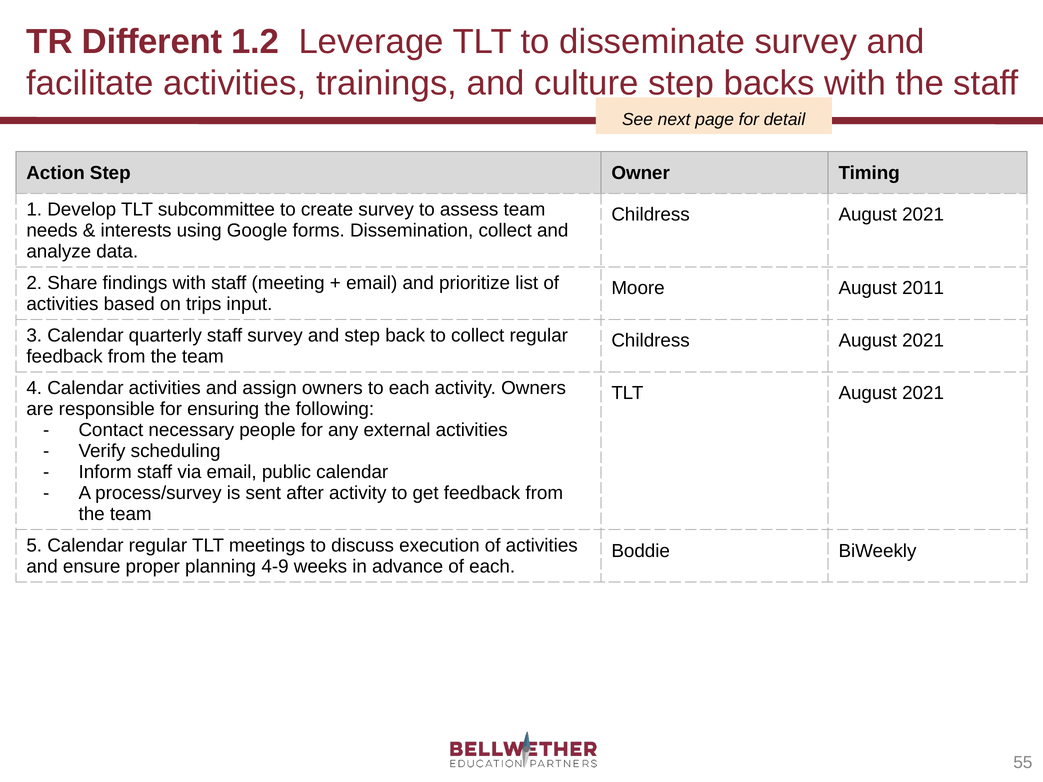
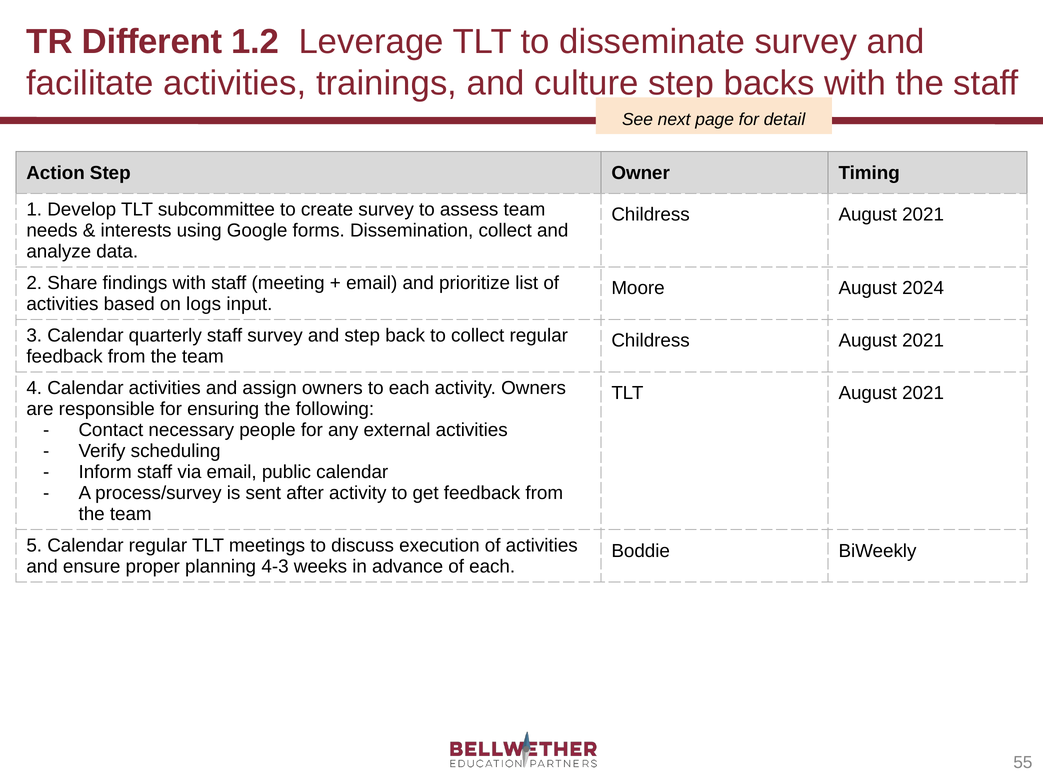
2011: 2011 -> 2024 (923, 288)
trips: trips -> logs (204, 304)
4-9: 4-9 -> 4-3 (275, 567)
